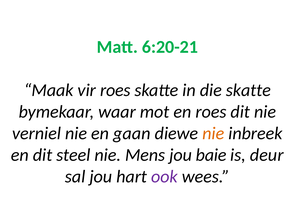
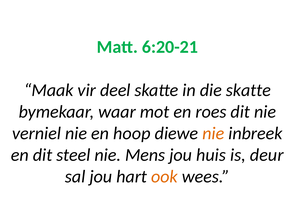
vir roes: roes -> deel (115, 90)
gaan: gaan -> hoop (132, 134)
baie: baie -> huis (211, 155)
ook colour: purple -> orange (164, 177)
